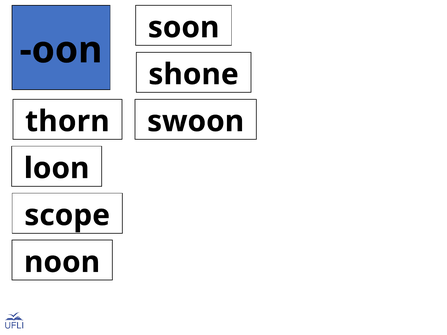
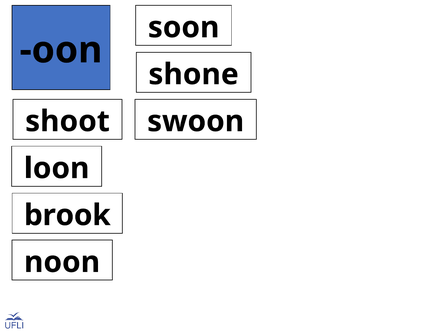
thorn: thorn -> shoot (67, 121)
scope: scope -> brook (67, 215)
